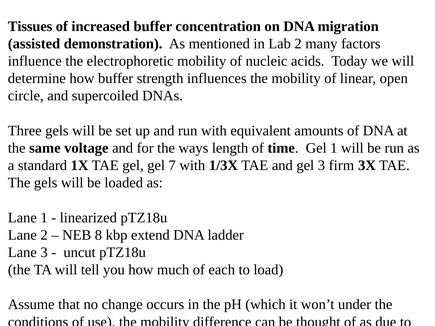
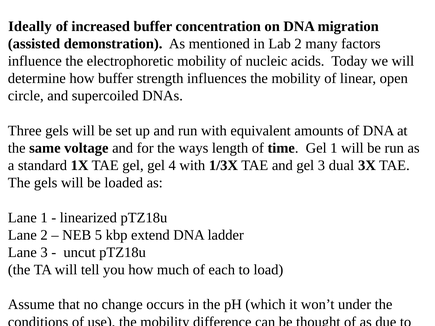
Tissues: Tissues -> Ideally (30, 26)
7: 7 -> 4 (172, 166)
firm: firm -> dual (341, 166)
8: 8 -> 5 (98, 235)
